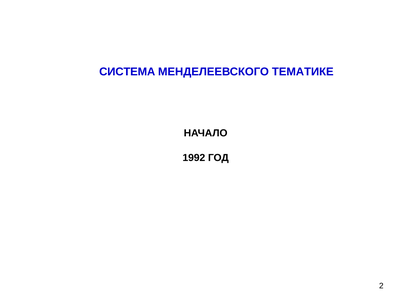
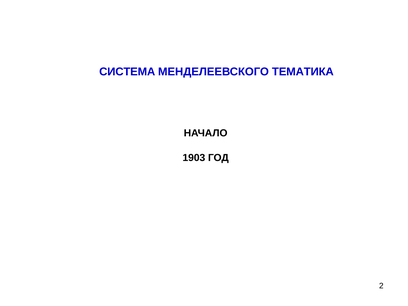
ТЕМАТИКЕ: ТЕМАТИКЕ -> ТЕМАТИКА (303, 72)
1992: 1992 -> 1903 (194, 158)
